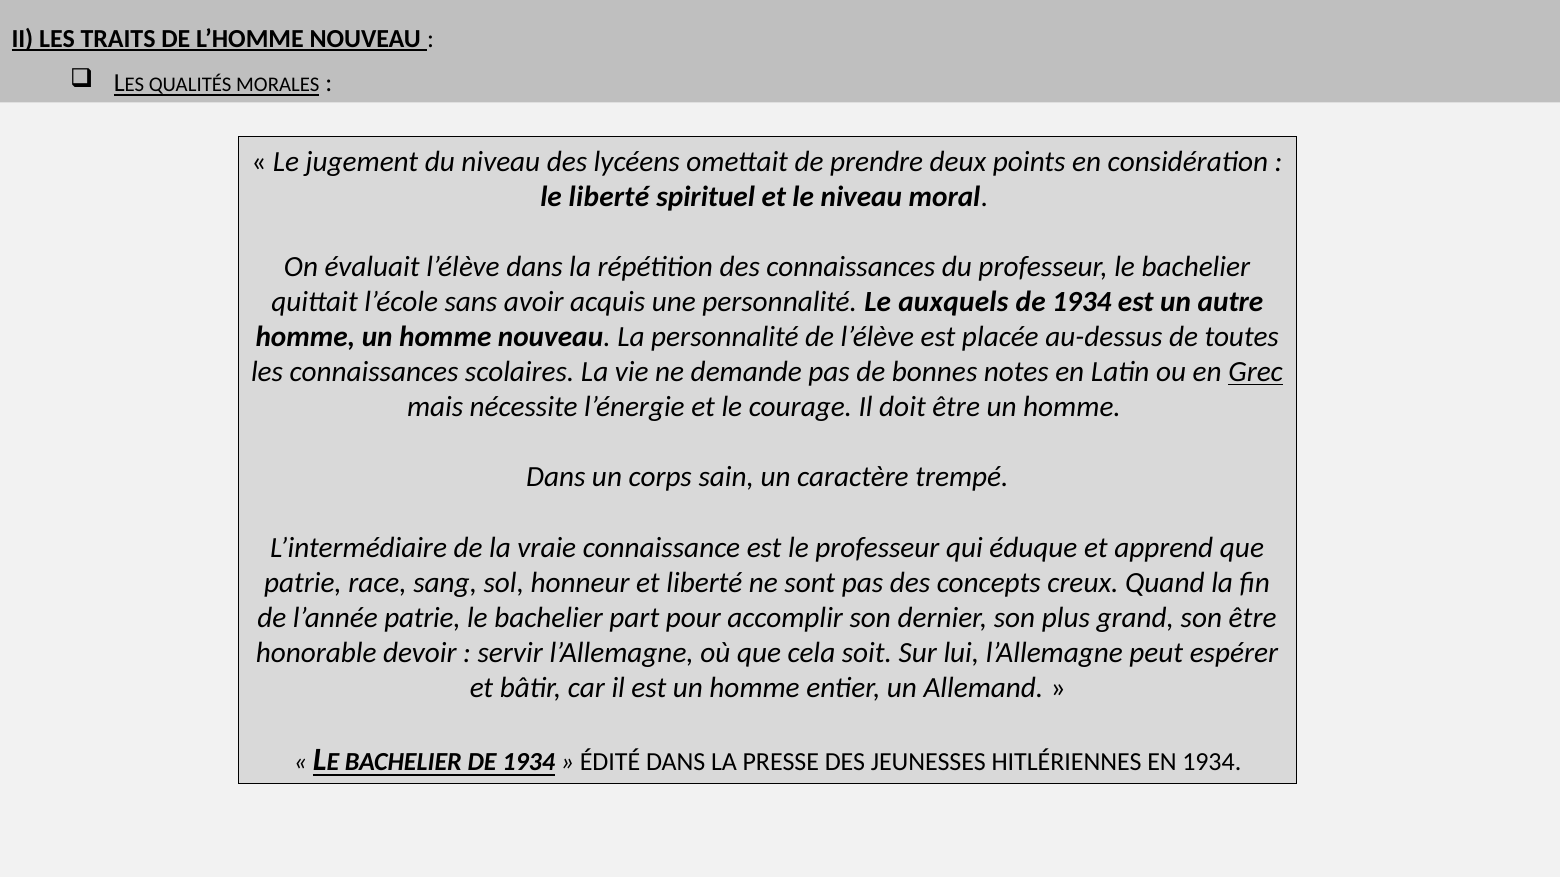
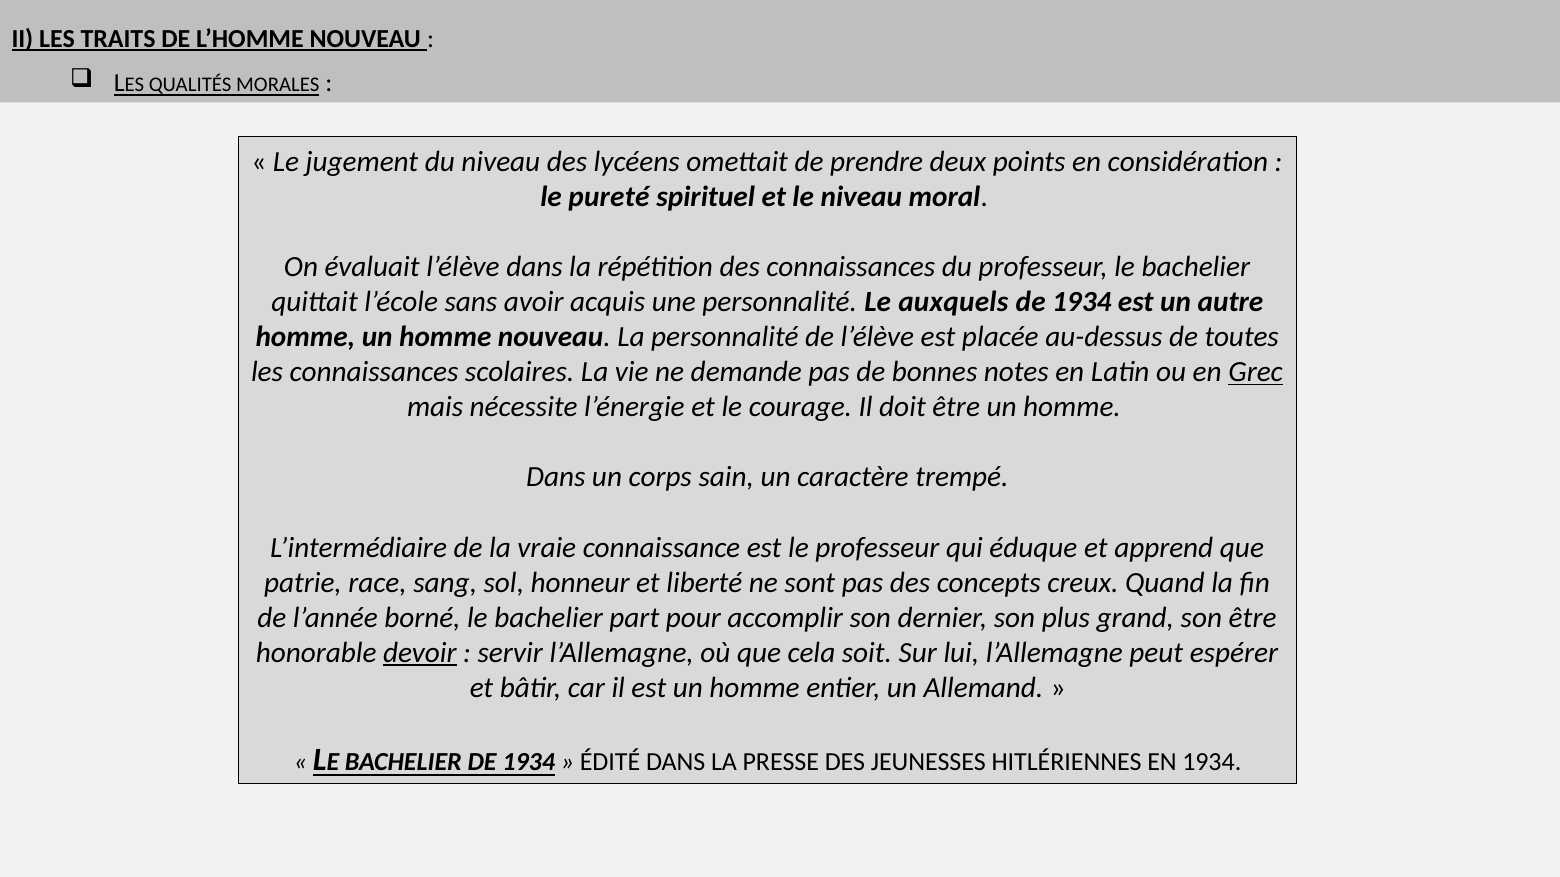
le liberté: liberté -> pureté (609, 197)
l’année patrie: patrie -> borné (422, 618)
devoir underline: none -> present (420, 653)
